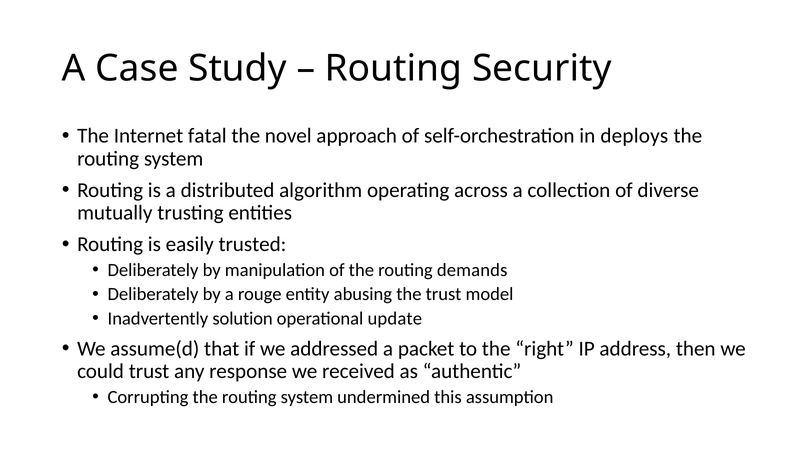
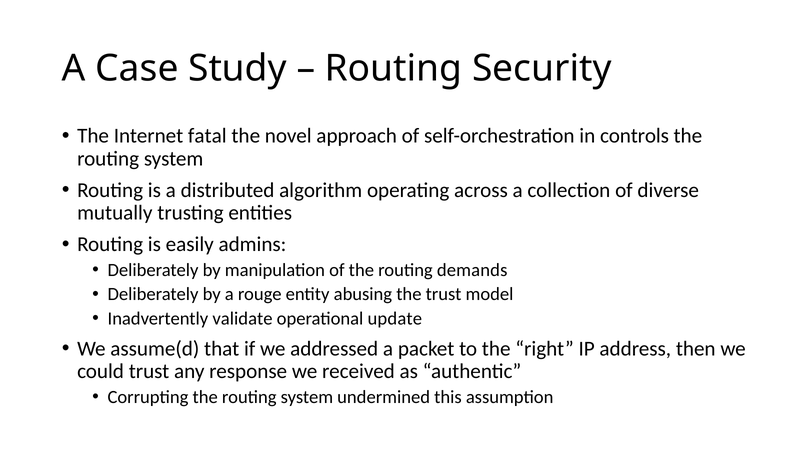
deploys: deploys -> controls (634, 136)
trusted: trusted -> admins (252, 244)
solution: solution -> validate (242, 318)
